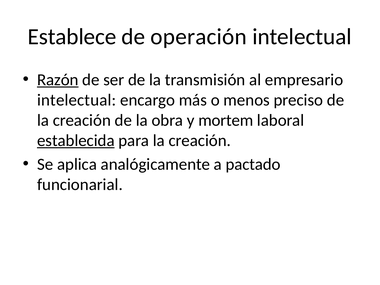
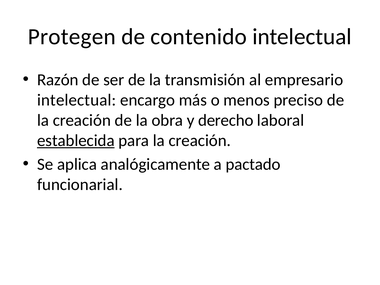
Establece: Establece -> Protegen (72, 37)
operación: operación -> contenido (199, 37)
Razón underline: present -> none (58, 80)
mortem: mortem -> derecho (226, 120)
